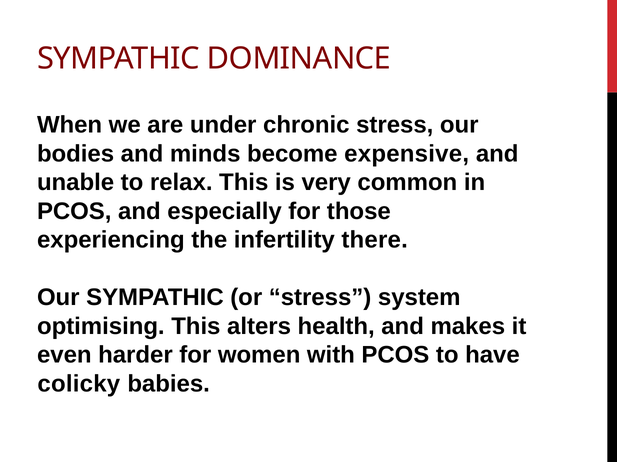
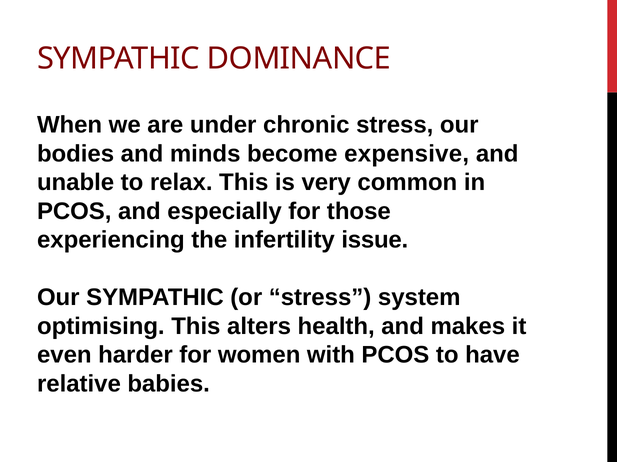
there: there -> issue (375, 240)
colicky: colicky -> relative (79, 384)
